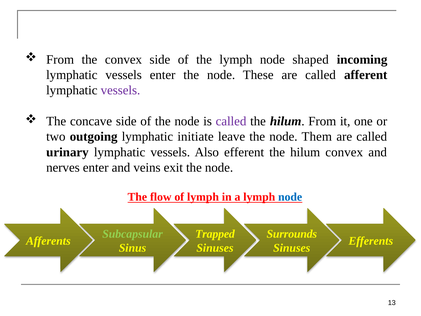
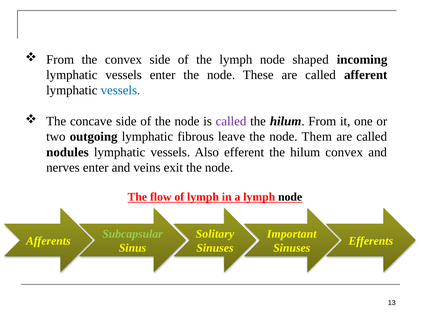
vessels colour: purple -> blue (120, 90)
initiate: initiate -> fibrous (196, 137)
urinary: urinary -> nodules (67, 152)
node colour: blue -> black (290, 197)
Trapped: Trapped -> Solitary (215, 234)
Surrounds: Surrounds -> Important (292, 234)
